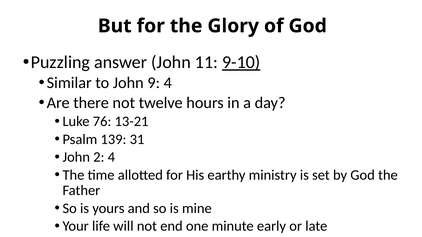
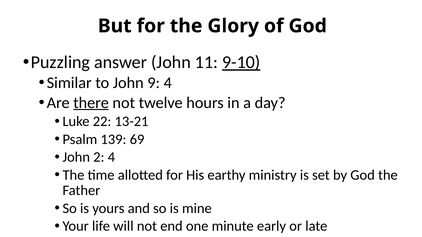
there underline: none -> present (91, 103)
76: 76 -> 22 (102, 122)
31: 31 -> 69 (137, 139)
